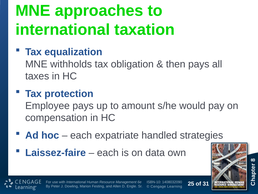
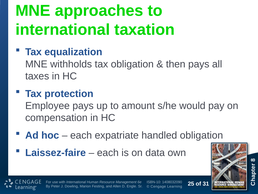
handled strategies: strategies -> obligation (201, 135)
